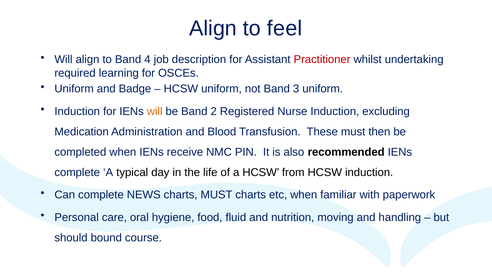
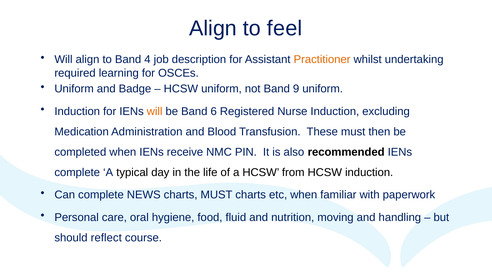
Practitioner colour: red -> orange (322, 59)
3: 3 -> 9 (296, 89)
2: 2 -> 6 (214, 111)
bound: bound -> reflect (106, 237)
